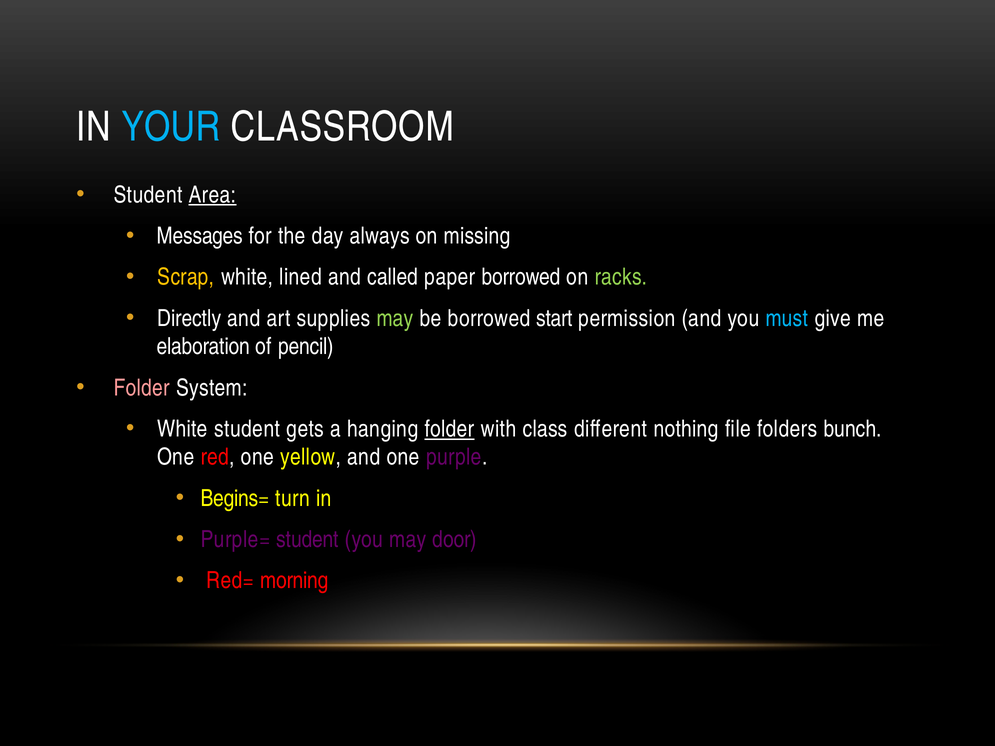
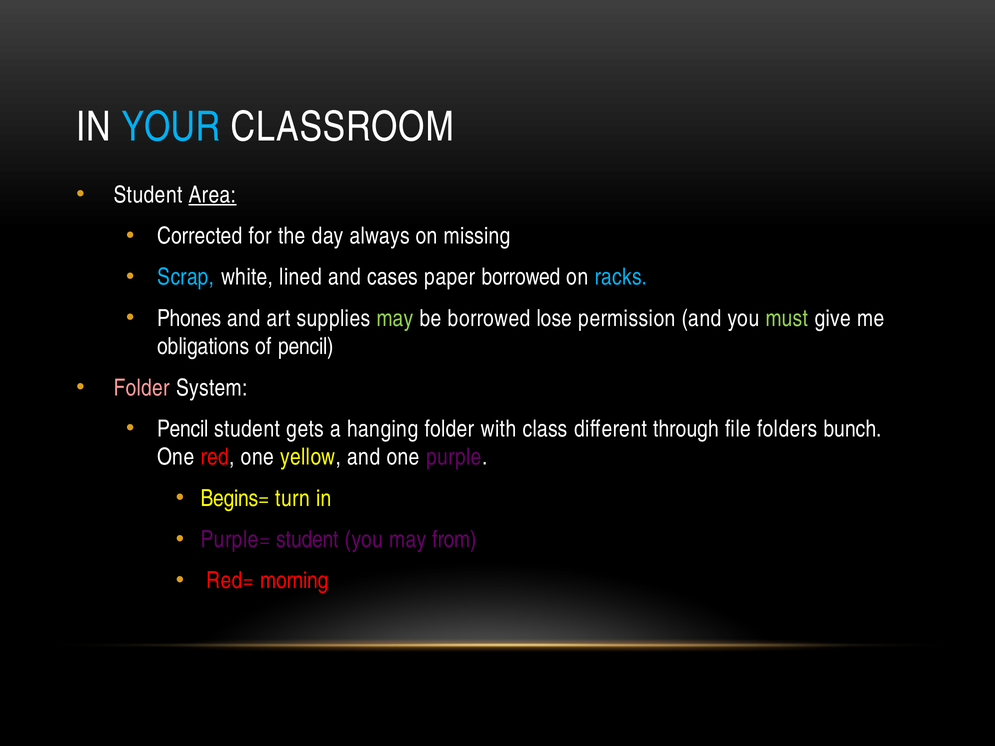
Messages: Messages -> Corrected (200, 236)
Scrap colour: yellow -> light blue (186, 277)
called: called -> cases (393, 277)
racks colour: light green -> light blue (621, 277)
Directly: Directly -> Phones (189, 318)
start: start -> lose (554, 318)
must colour: light blue -> light green (787, 318)
elaboration: elaboration -> obligations (203, 347)
White: White -> Pencil (183, 429)
folder underline: present -> none (449, 429)
nothing: nothing -> through (686, 429)
door: door -> from (455, 540)
